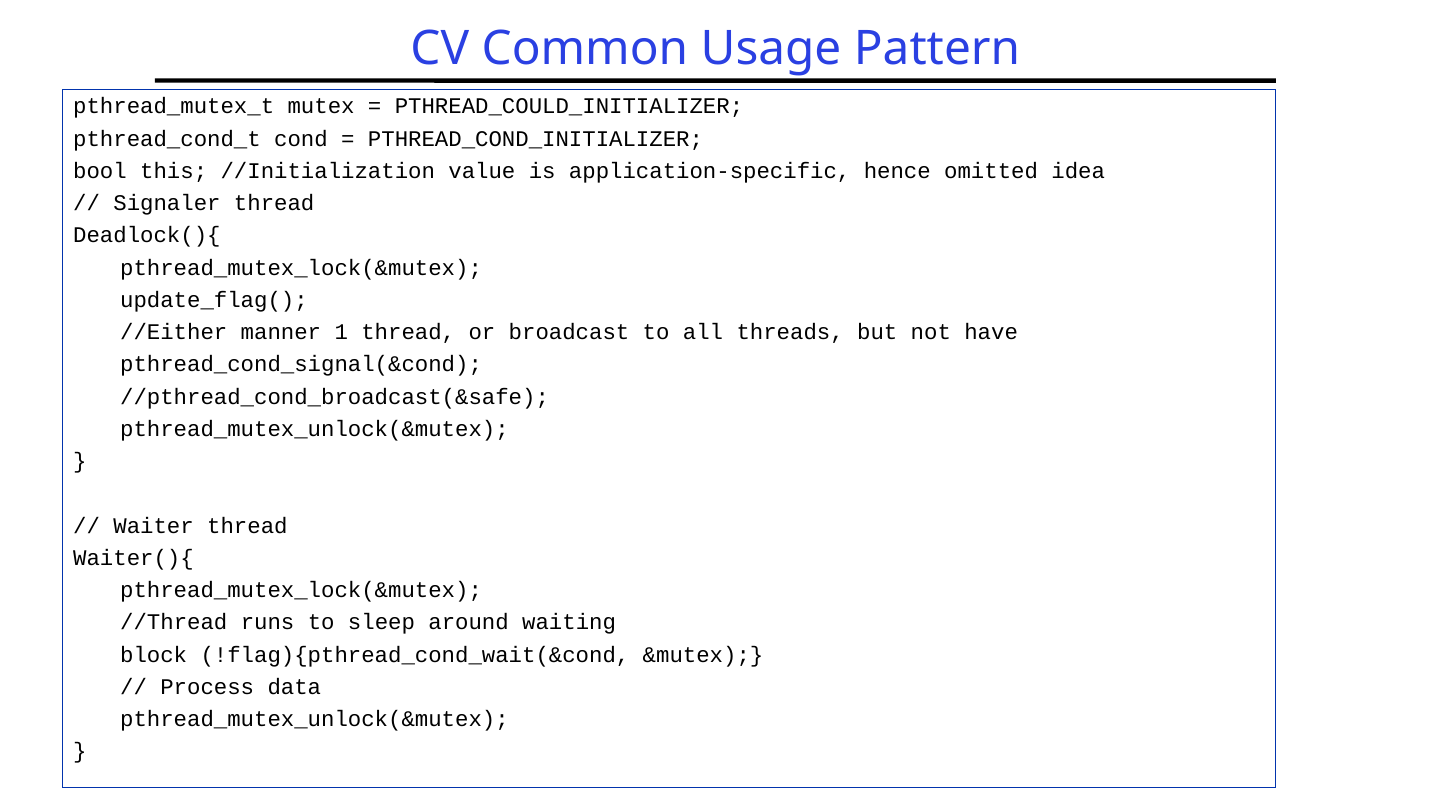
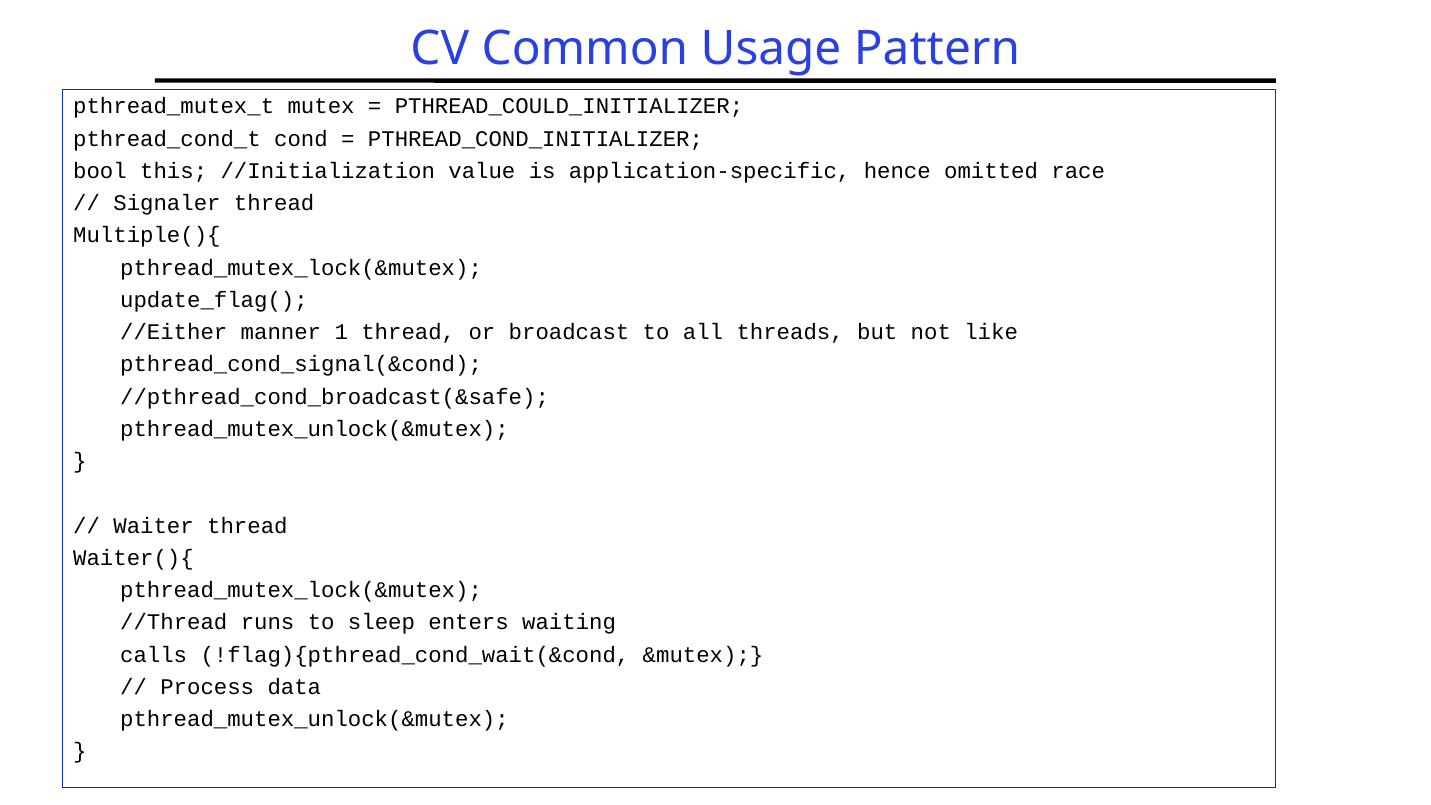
idea: idea -> race (1078, 171)
Deadlock(){: Deadlock(){ -> Multiple(){ (147, 235)
have: have -> like (991, 332)
around: around -> enters (469, 622)
block: block -> calls (154, 655)
